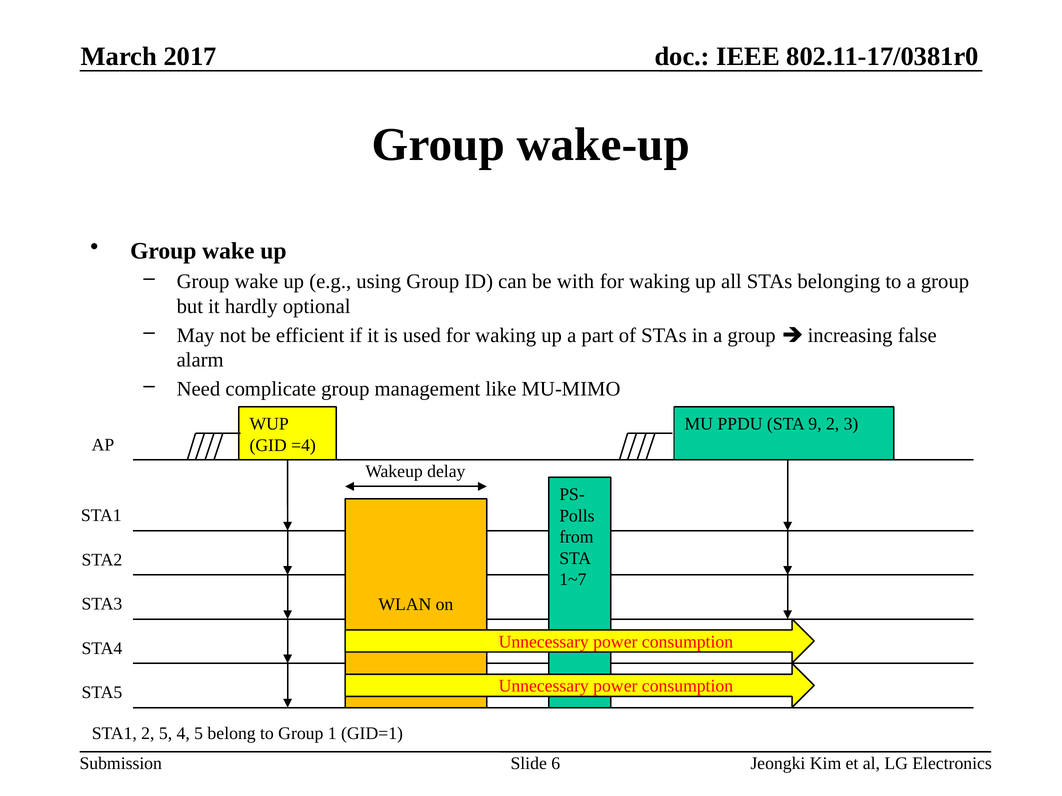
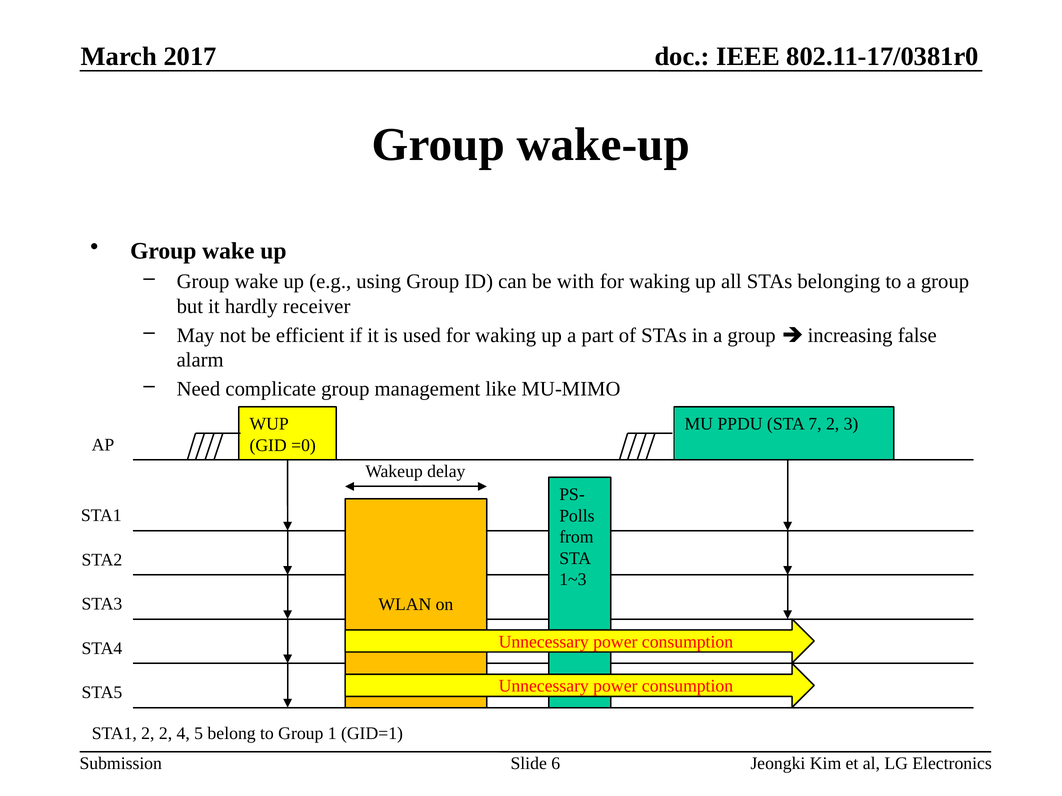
optional: optional -> receiver (317, 307)
9: 9 -> 7 (815, 424)
=4: =4 -> =0 (304, 445)
1~7: 1~7 -> 1~3 (573, 580)
2 5: 5 -> 2 (166, 734)
